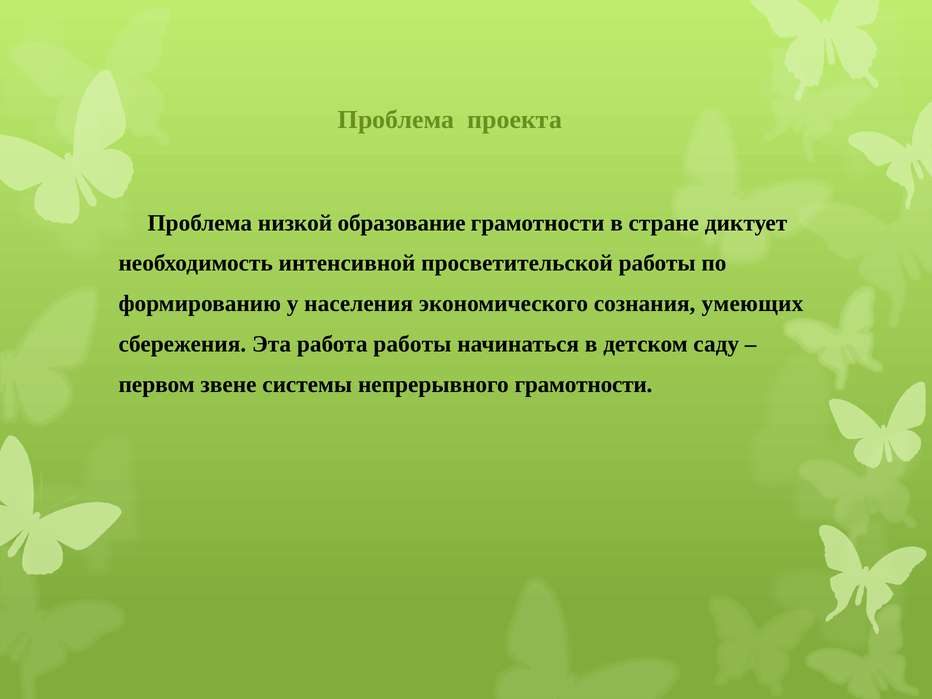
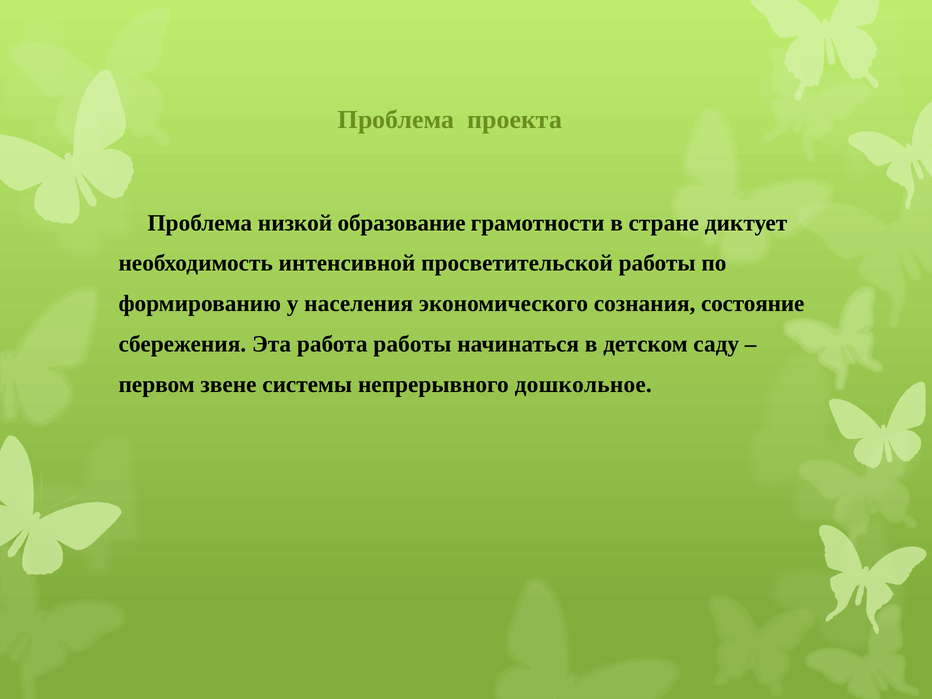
умеющих: умеющих -> состояние (753, 304)
непрерывного грамотности: грамотности -> дошкольное (583, 384)
